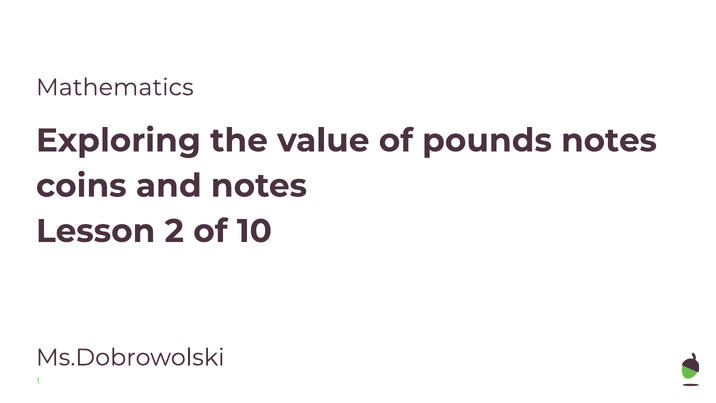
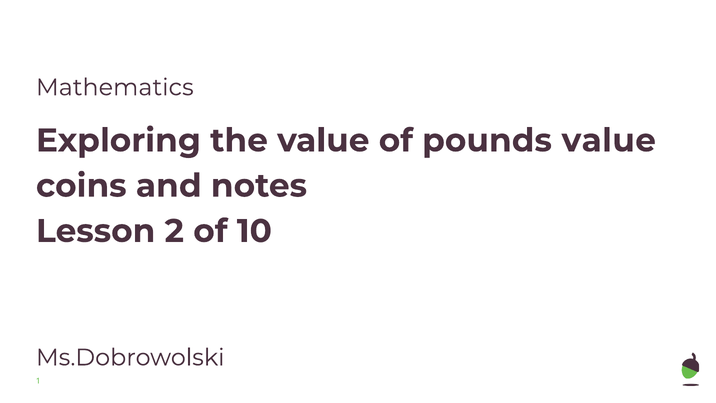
pounds notes: notes -> value (609, 140)
